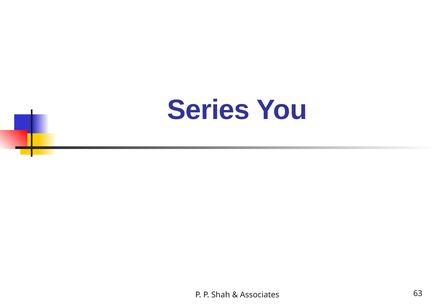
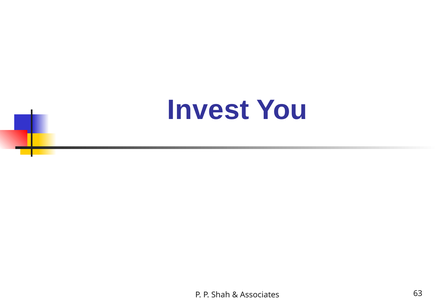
Series: Series -> Invest (208, 110)
